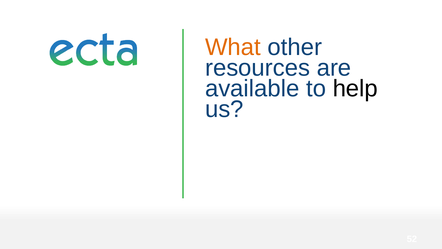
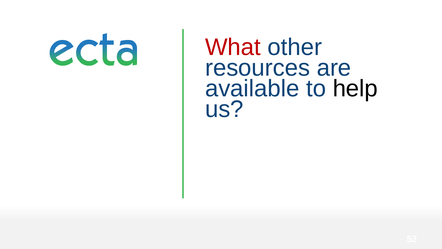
What colour: orange -> red (233, 47)
